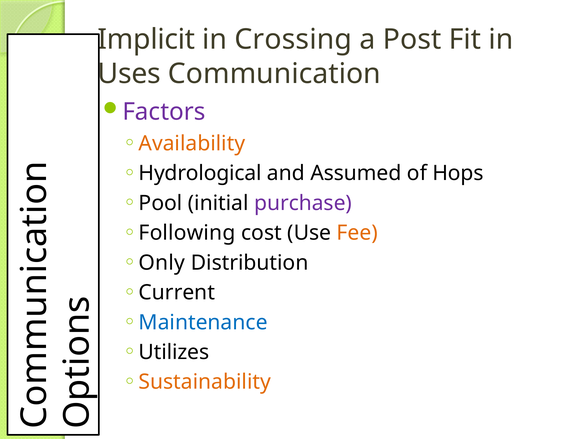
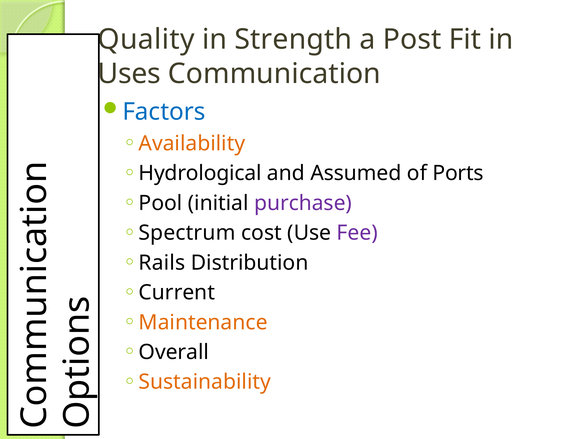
Implicit: Implicit -> Quality (146, 39)
Crossing: Crossing -> Strength (293, 39)
Factors colour: purple -> blue (164, 112)
Hops: Hops -> Ports (458, 173)
Following: Following -> Spectrum (187, 233)
Fee colour: orange -> purple (357, 233)
Only: Only -> Rails (162, 263)
Maintenance colour: blue -> orange (203, 322)
Utilizes: Utilizes -> Overall (174, 352)
